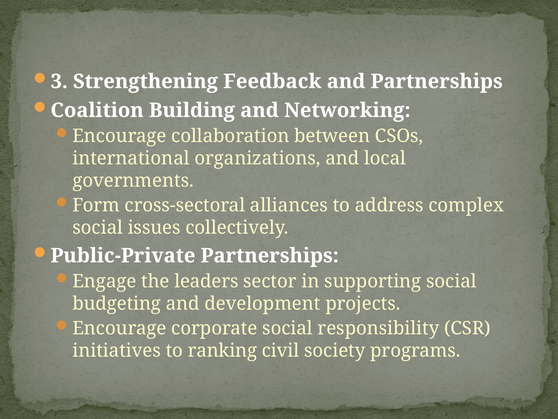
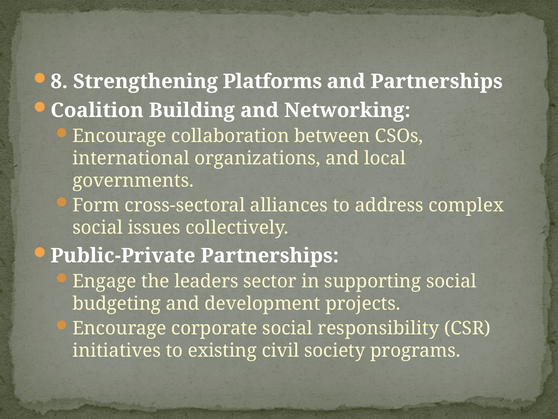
3: 3 -> 8 (59, 81)
Feedback: Feedback -> Platforms (272, 81)
ranking: ranking -> existing (222, 350)
